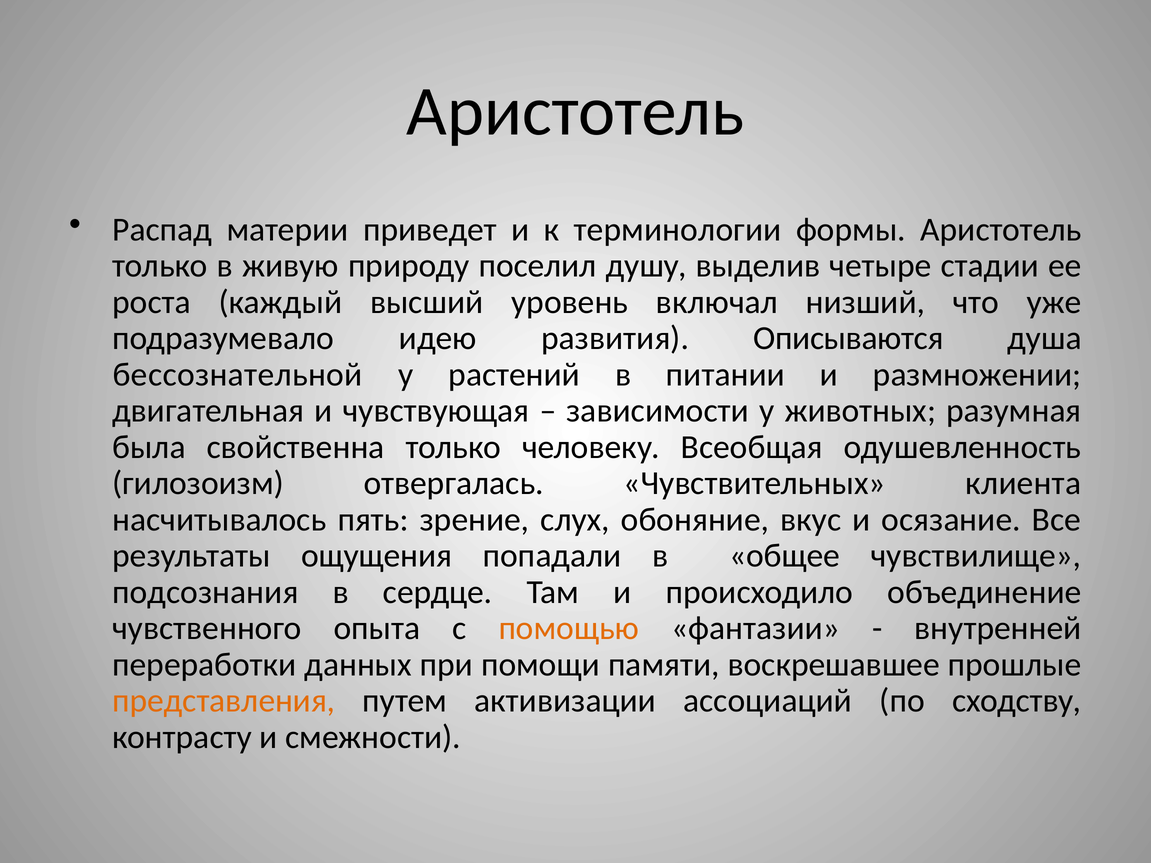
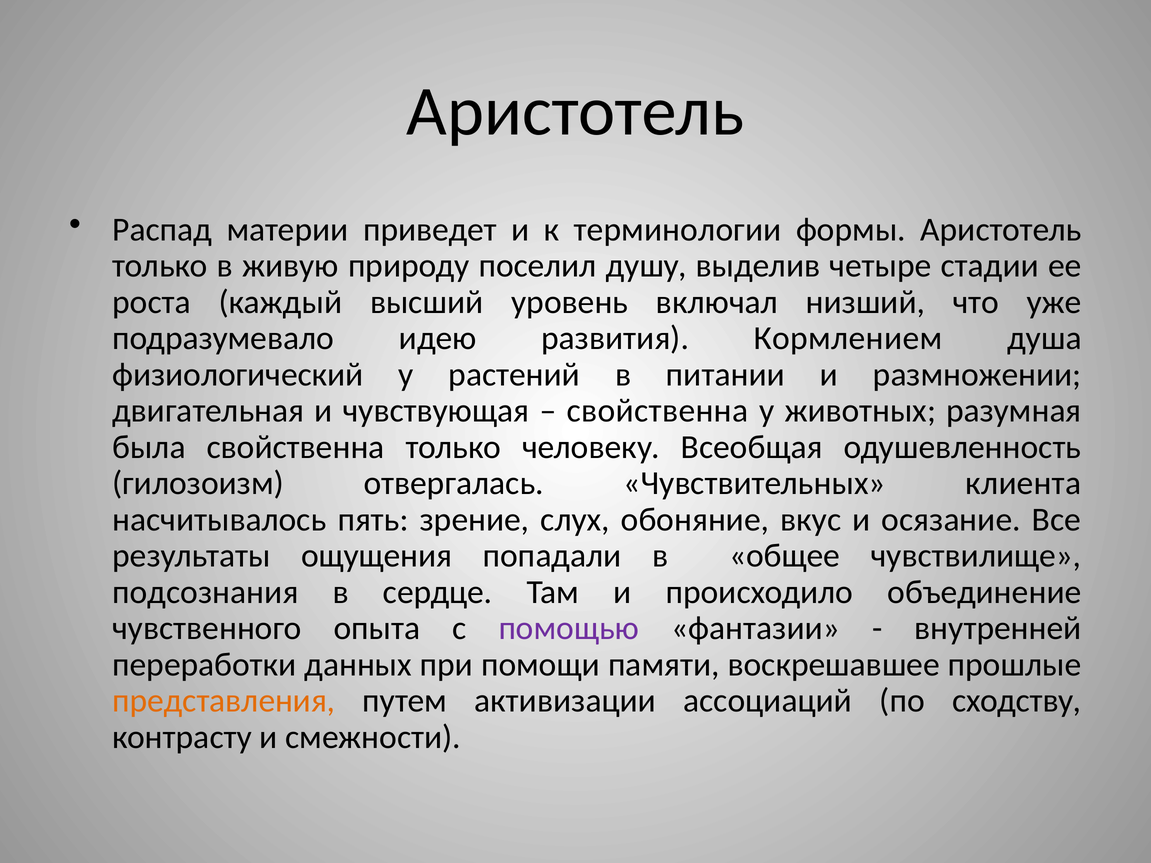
Описываются: Описываются -> Кормлением (848, 338)
бессознательной: бессознательной -> физиологический (238, 375)
зависимости: зависимости -> свойственна (657, 411)
помощью colour: orange -> purple (569, 628)
